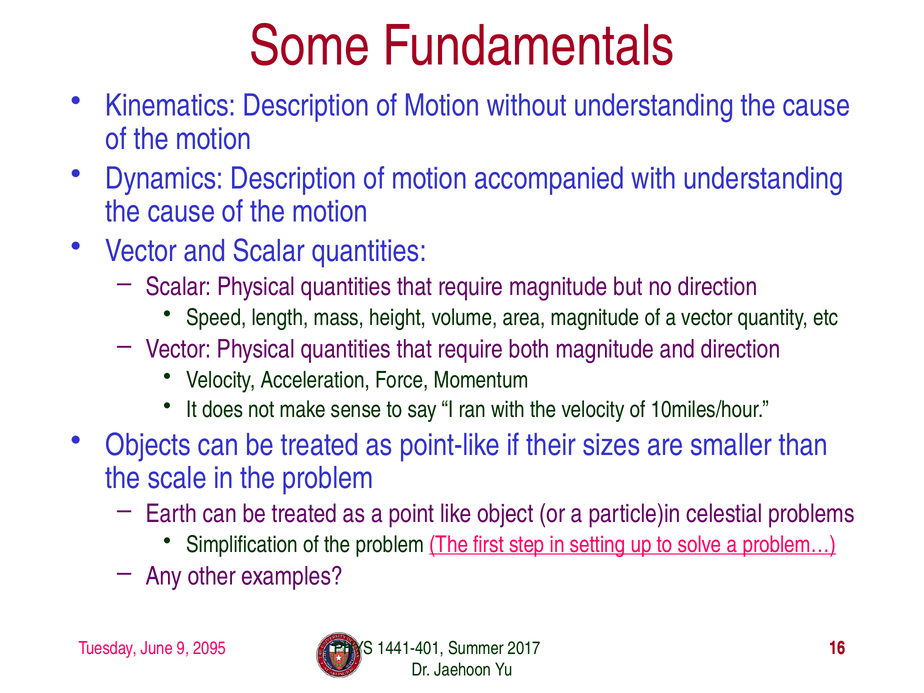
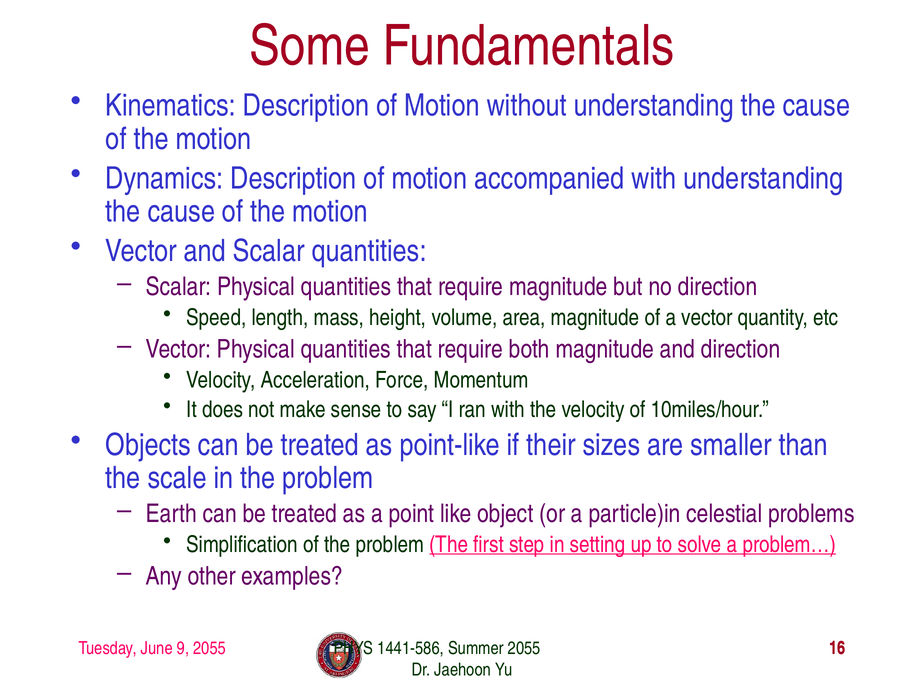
9 2095: 2095 -> 2055 (210, 648)
1441-401: 1441-401 -> 1441-586 (411, 648)
Summer 2017: 2017 -> 2055 (524, 648)
